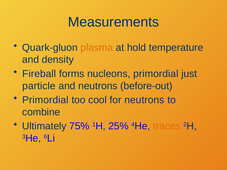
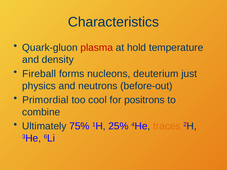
Measurements: Measurements -> Characteristics (113, 22)
plasma colour: orange -> red (97, 48)
nucleons primordial: primordial -> deuterium (156, 74)
particle: particle -> physics (39, 86)
for neutrons: neutrons -> positrons (144, 100)
